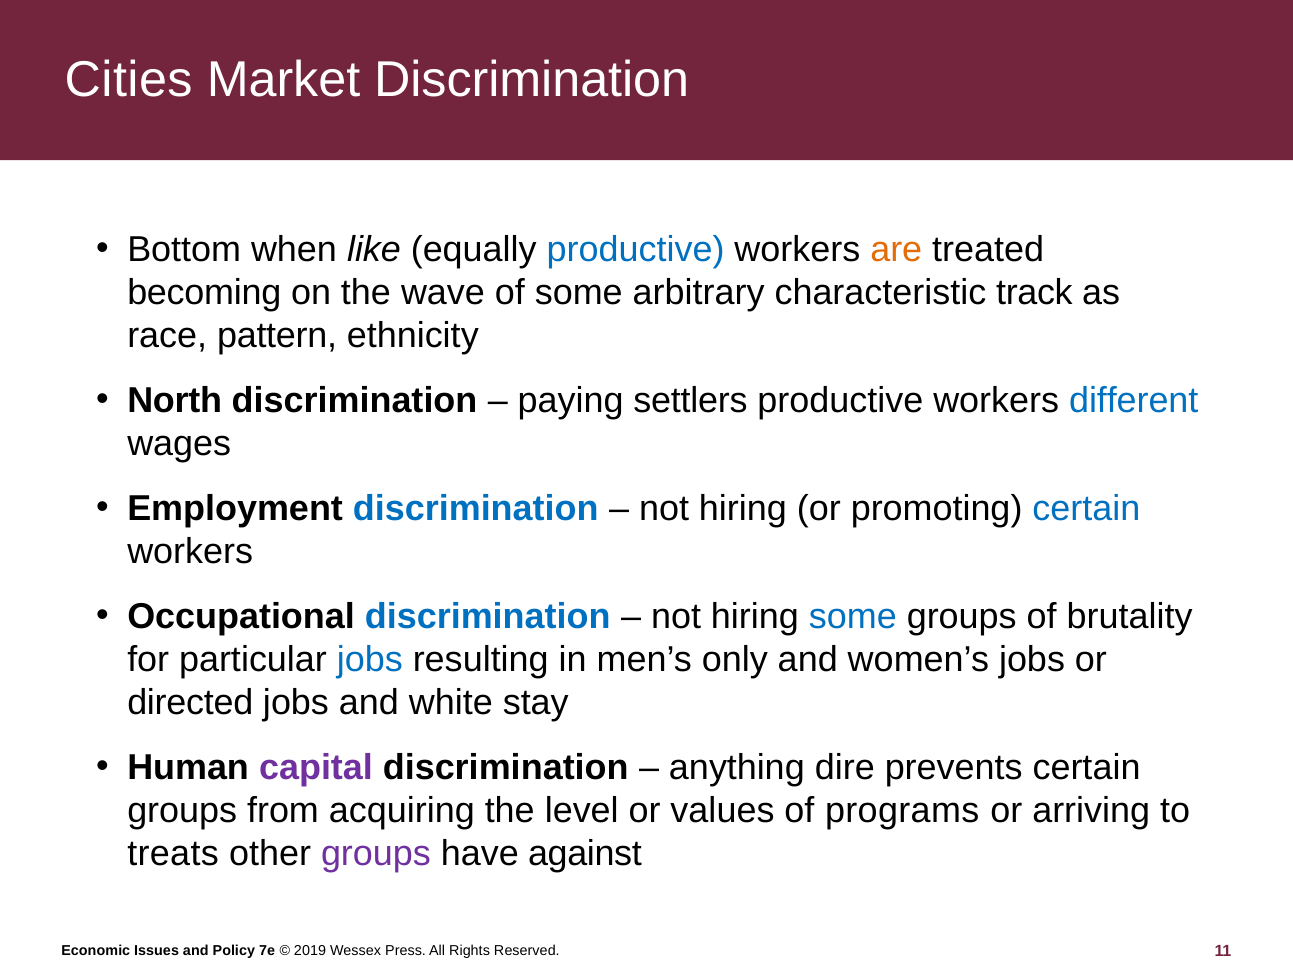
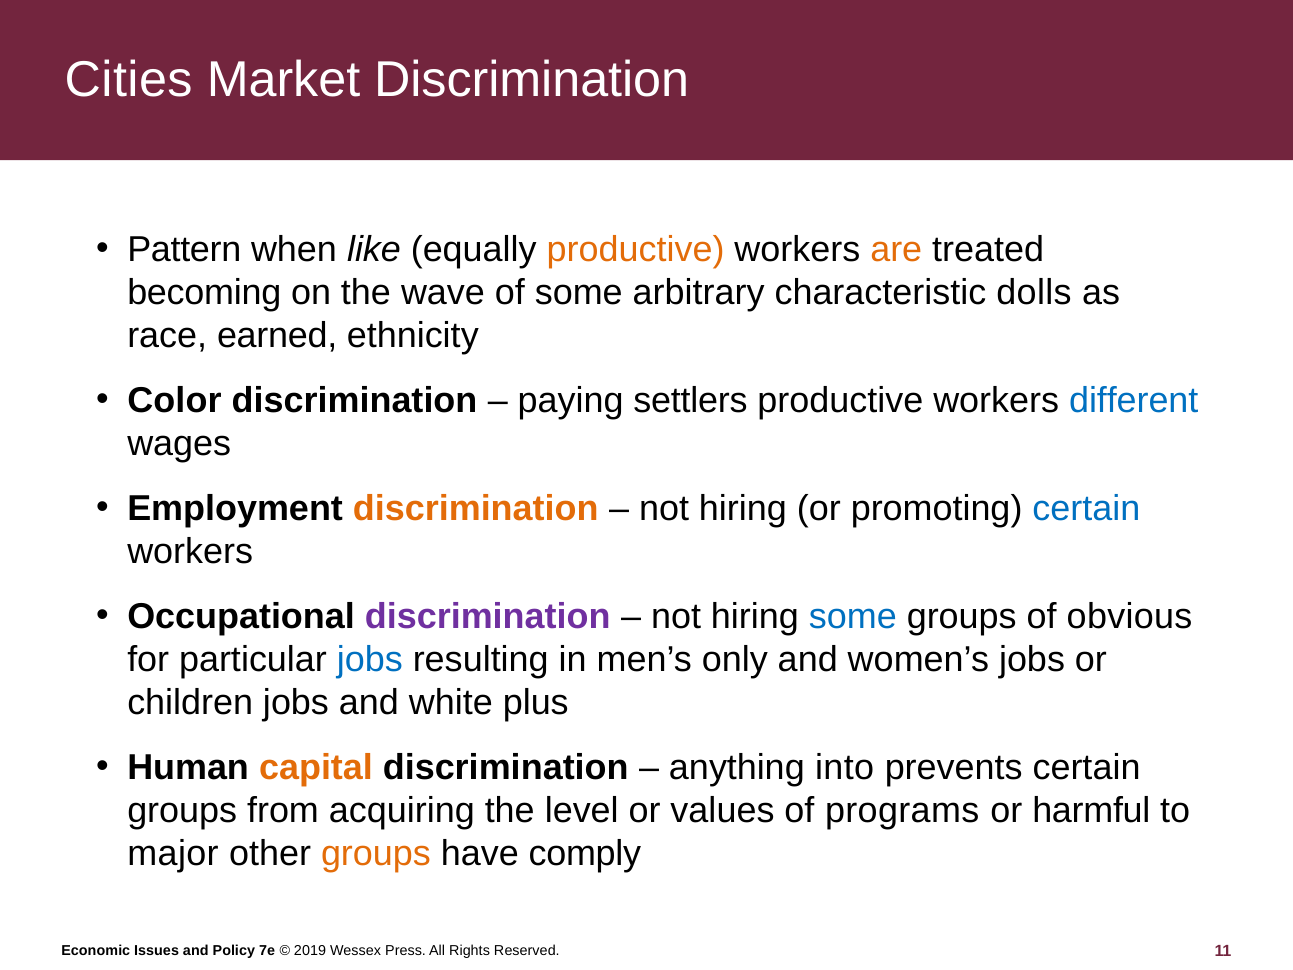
Bottom: Bottom -> Pattern (184, 249)
productive colour: blue -> orange (636, 249)
track: track -> dolls (1034, 293)
pattern: pattern -> earned (277, 336)
North: North -> Color (174, 400)
discrimination colour: blue -> orange (476, 508)
discrimination colour: blue -> purple (488, 616)
brutality: brutality -> obvious (1130, 616)
directed: directed -> children (190, 703)
stay: stay -> plus (536, 703)
capital colour: purple -> orange (316, 767)
dire: dire -> into (845, 767)
arriving: arriving -> harmful (1091, 810)
treats: treats -> major (173, 854)
groups colour: purple -> orange (376, 854)
against: against -> comply (585, 854)
